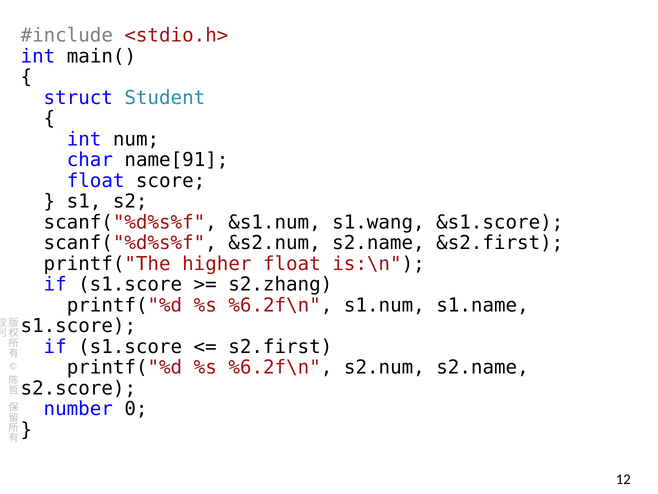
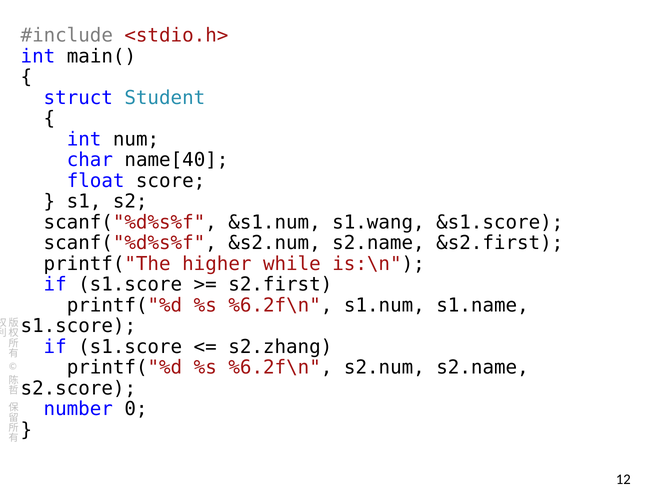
name[91: name[91 -> name[40 (176, 160)
higher float: float -> while (292, 264)
s2.zhang: s2.zhang -> s2.first (280, 284)
s2.first: s2.first -> s2.zhang (280, 346)
